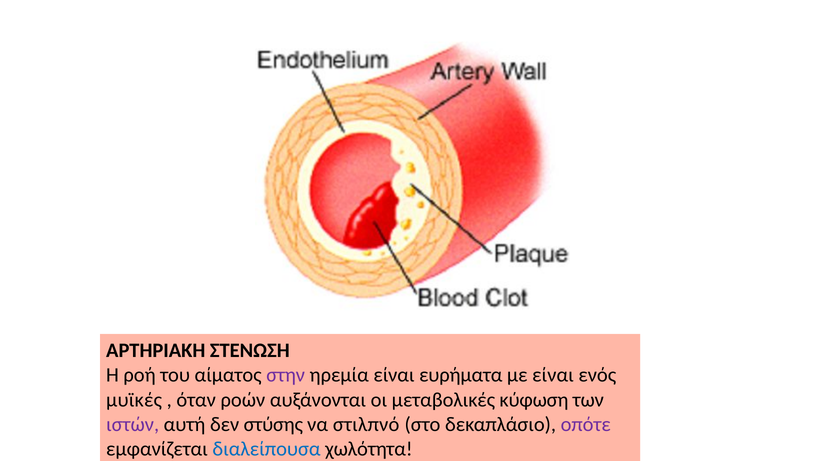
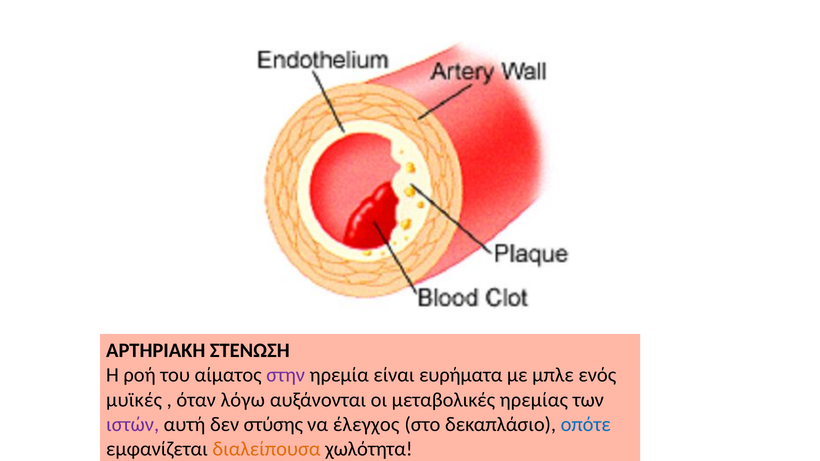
με είναι: είναι -> μπλε (553, 375)
ροών: ροών -> λόγω (243, 400)
κύφωση: κύφωση -> ηρεμίας (534, 400)
στιλπνό: στιλπνό -> έλεγχος (366, 425)
οπότε colour: purple -> blue (586, 425)
διαλείπουσα colour: blue -> orange (266, 449)
